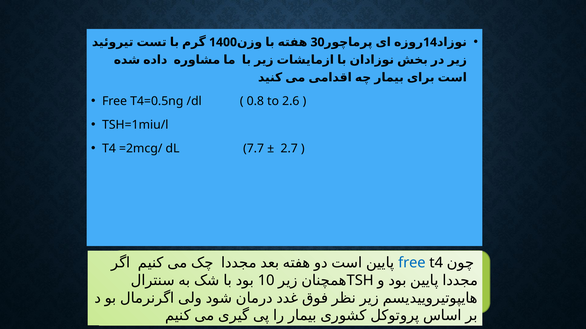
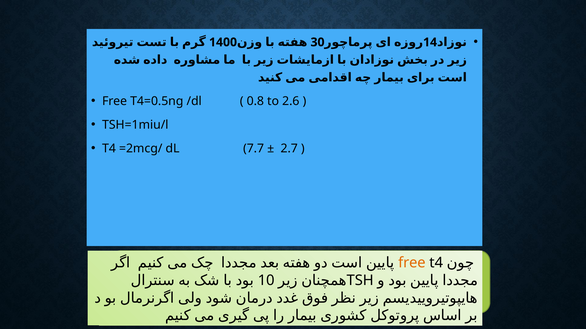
free colour: blue -> orange (412, 263)
